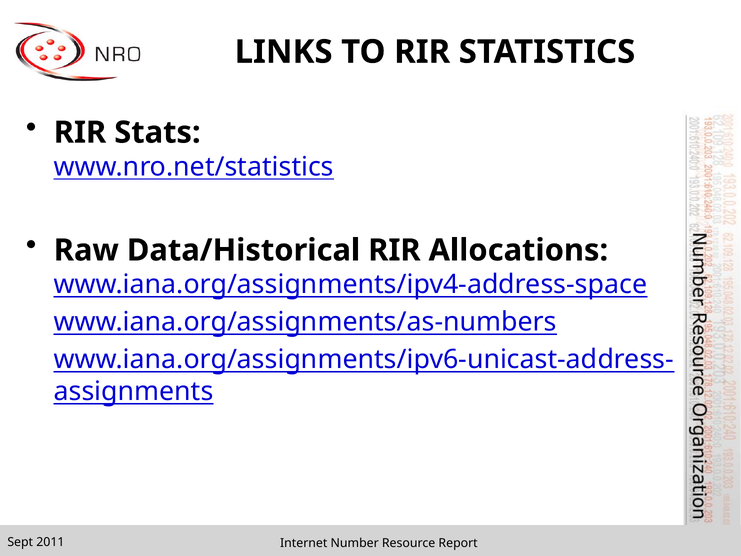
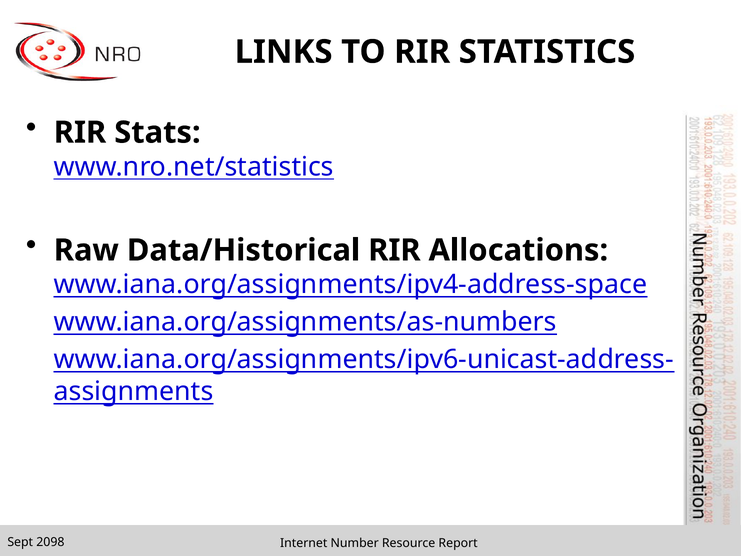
2011: 2011 -> 2098 (50, 542)
